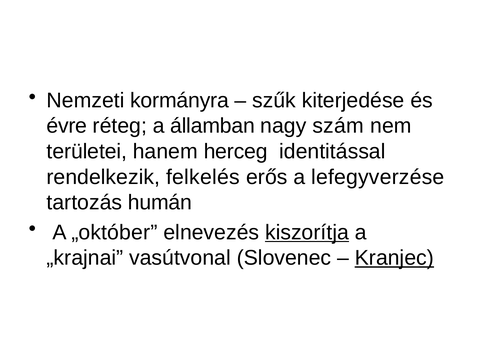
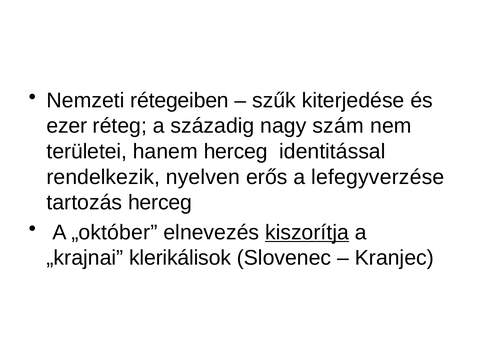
kormányra: kormányra -> rétegeiben (180, 100)
évre: évre -> ezer (67, 126)
államban: államban -> századig (212, 126)
felkelés: felkelés -> nyelven (203, 177)
tartozás humán: humán -> herceg (160, 202)
vasútvonal: vasútvonal -> klerikálisok (180, 258)
Kranjec underline: present -> none (394, 258)
